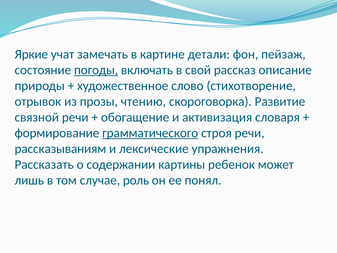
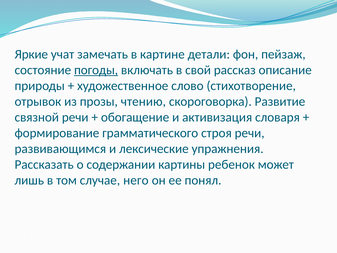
грамматического underline: present -> none (150, 133)
рассказываниям: рассказываниям -> развивающимся (60, 149)
роль: роль -> него (136, 180)
